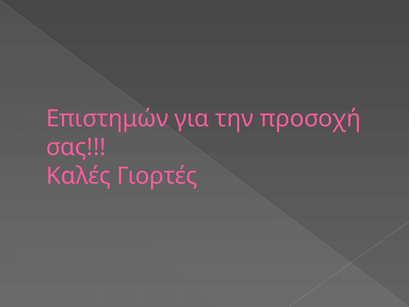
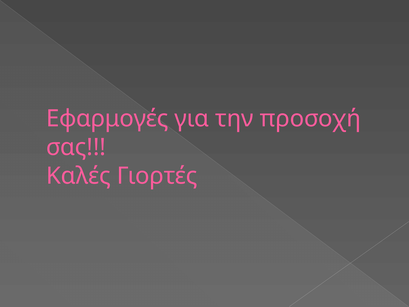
Επιστημών: Επιστημών -> Εφαρμογές (107, 119)
